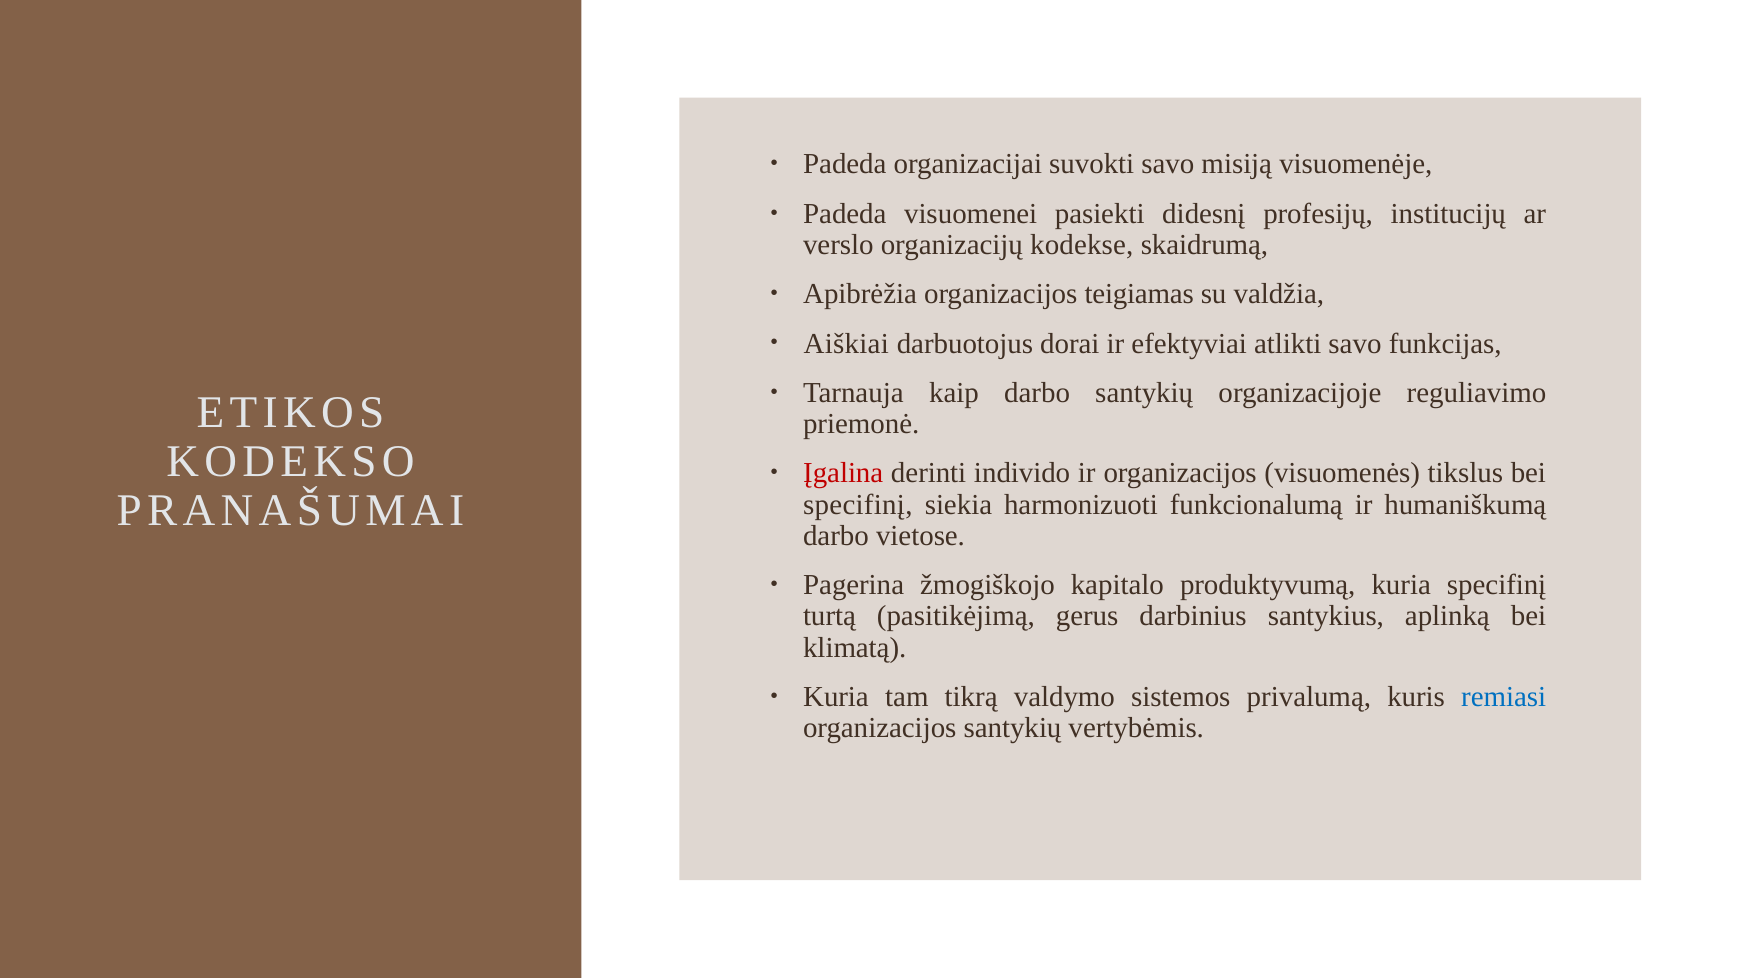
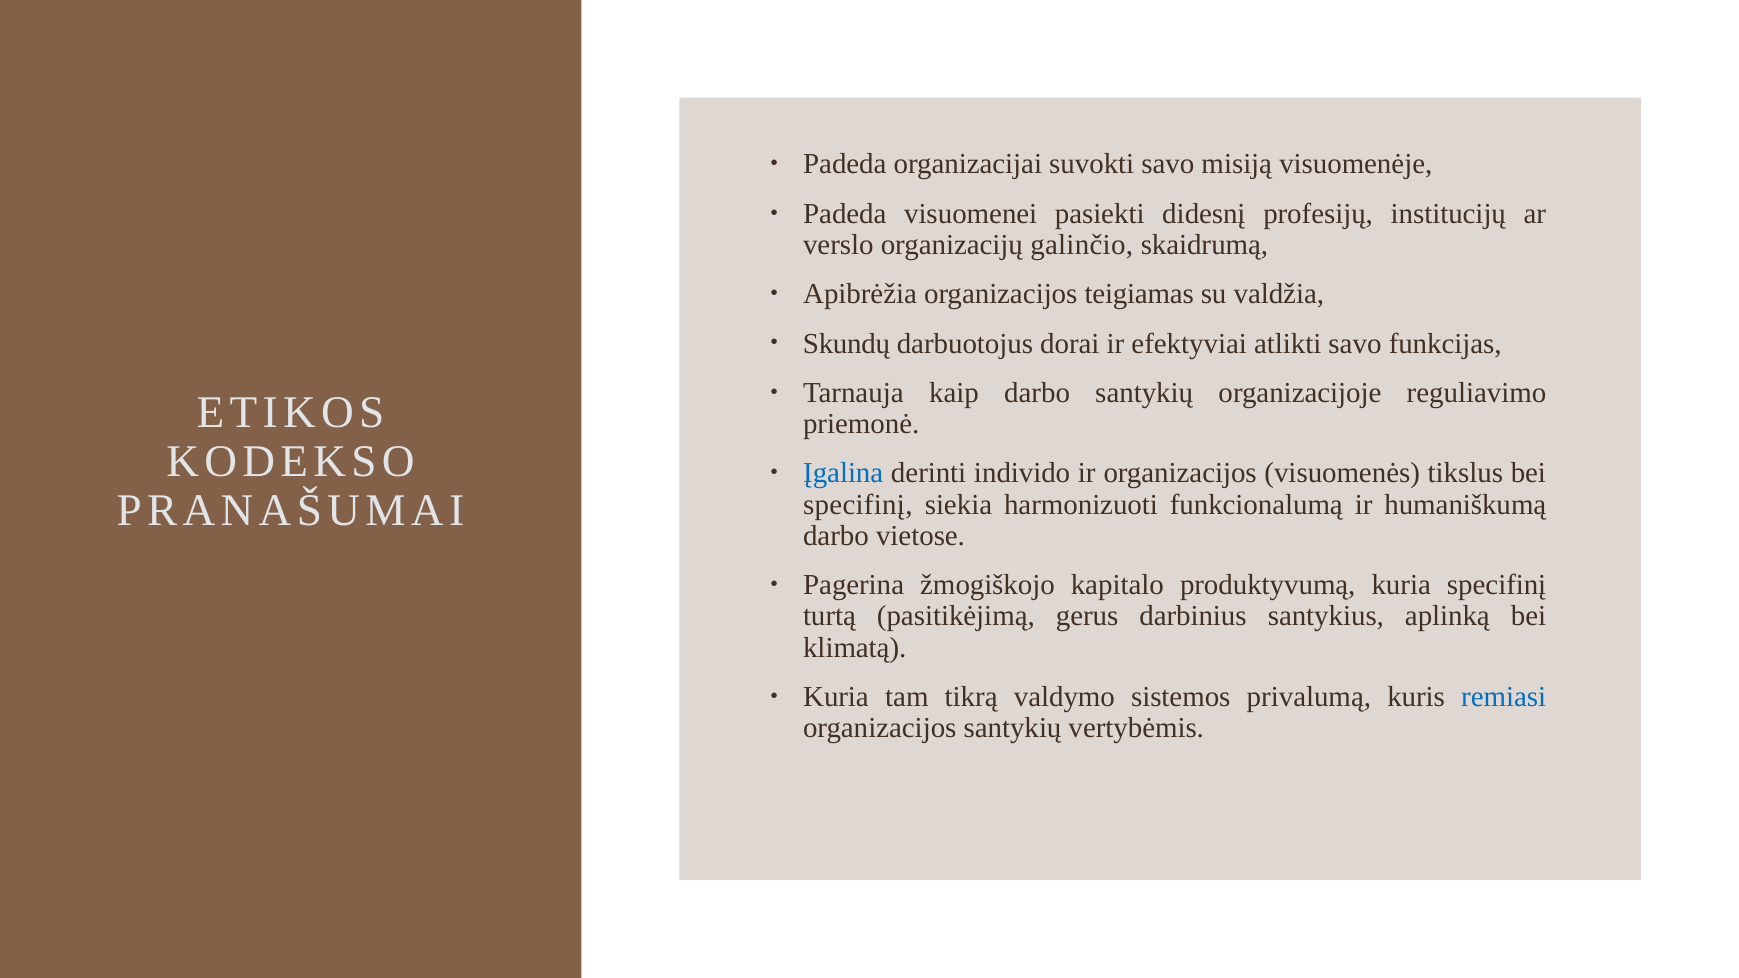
kodekse: kodekse -> galinčio (1082, 245)
Aiškiai: Aiškiai -> Skundų (846, 344)
Įgalina colour: red -> blue (843, 474)
